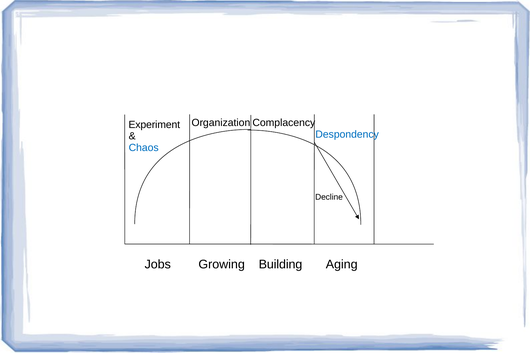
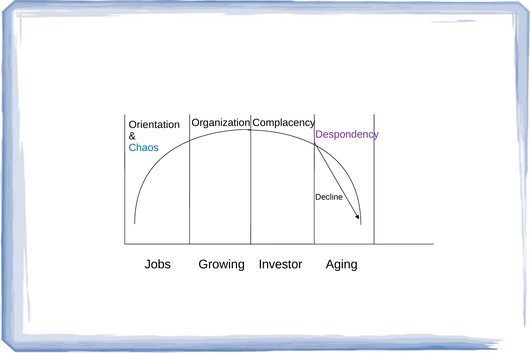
Experiment: Experiment -> Orientation (154, 125)
Despondency colour: blue -> purple (347, 135)
Building: Building -> Investor (281, 265)
